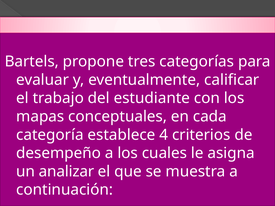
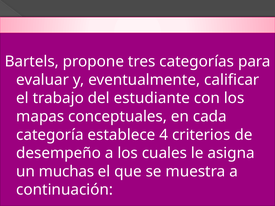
analizar: analizar -> muchas (66, 172)
